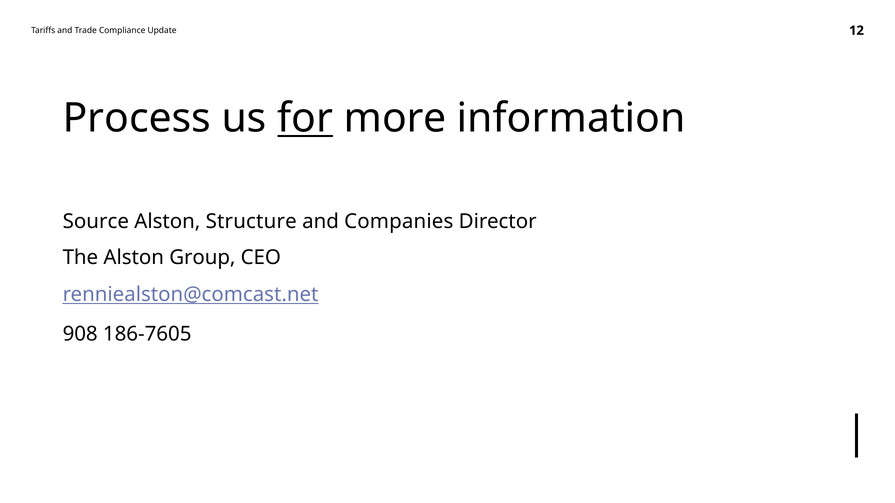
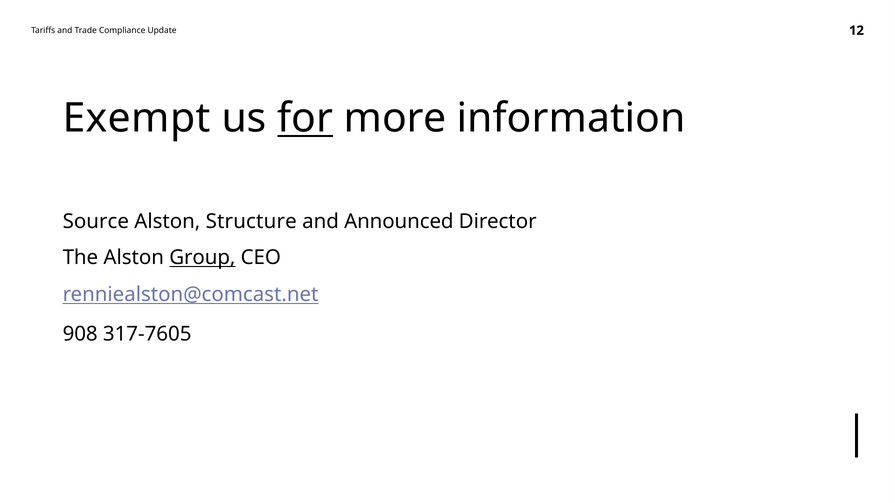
Process: Process -> Exempt (137, 118)
Companies: Companies -> Announced (399, 221)
Group underline: none -> present (202, 258)
186-7605: 186-7605 -> 317-7605 (147, 334)
